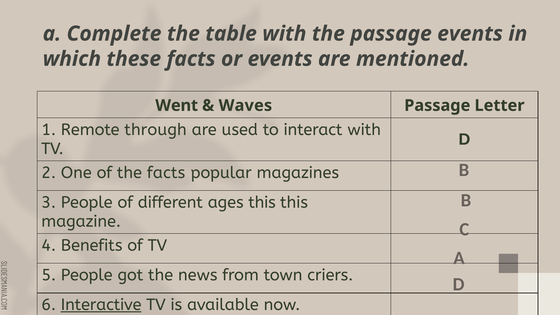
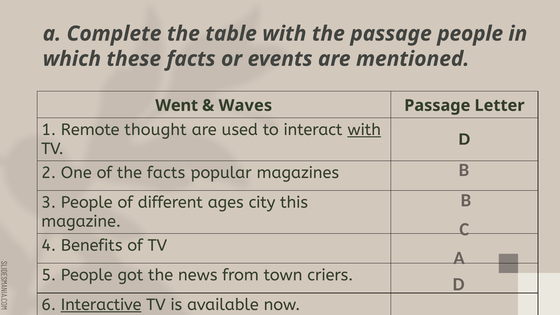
passage events: events -> people (470, 34)
through: through -> thought (156, 130)
with underline: none -> present (364, 130)
ages this: this -> city (262, 202)
